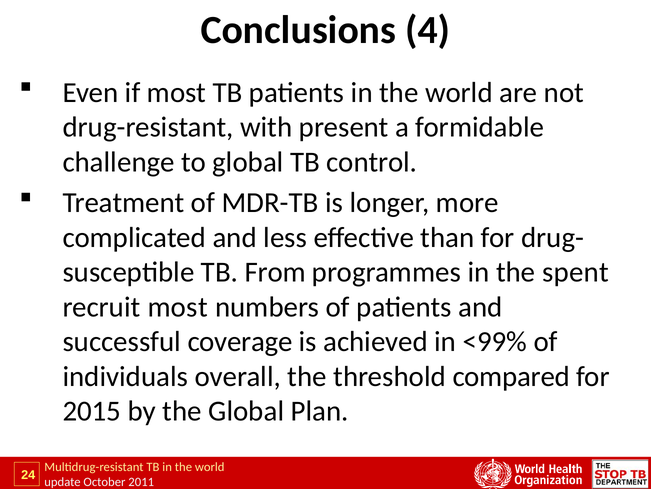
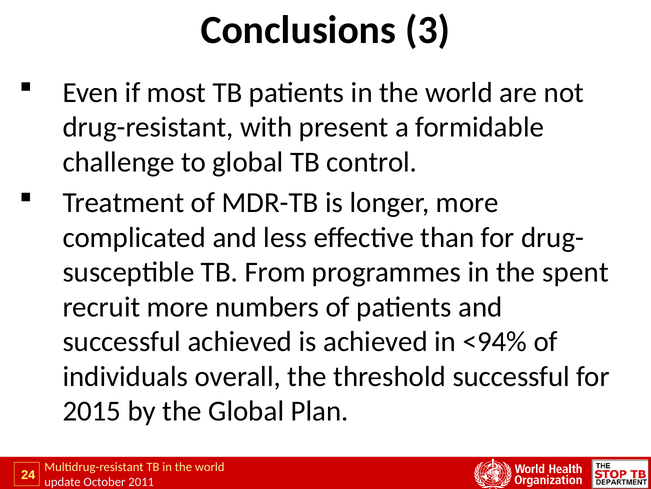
4: 4 -> 3 (428, 30)
recruit most: most -> more (178, 307)
successful coverage: coverage -> achieved (240, 341)
<99%: <99% -> <94% (495, 341)
threshold compared: compared -> successful (511, 376)
